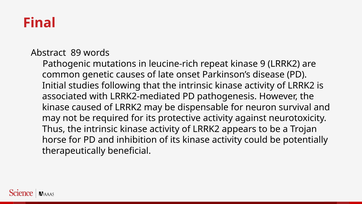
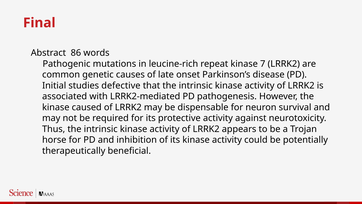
89: 89 -> 86 (76, 53)
9: 9 -> 7 (263, 64)
following: following -> defective (121, 85)
